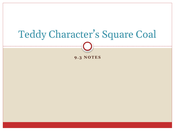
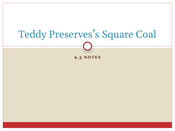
Character’s: Character’s -> Preserves’s (74, 35)
